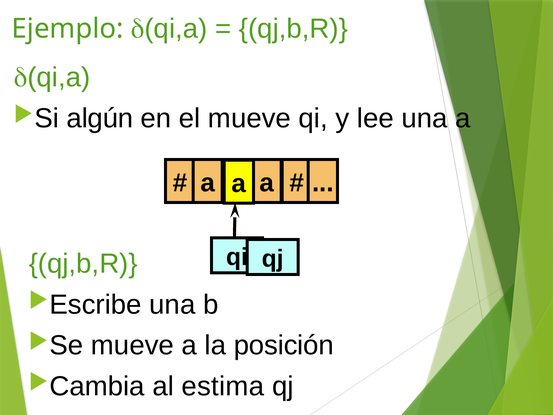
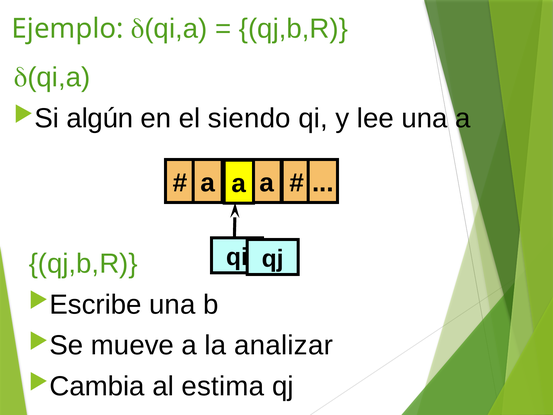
el mueve: mueve -> siendo (249, 118)
posición: posición -> analizar (284, 345)
